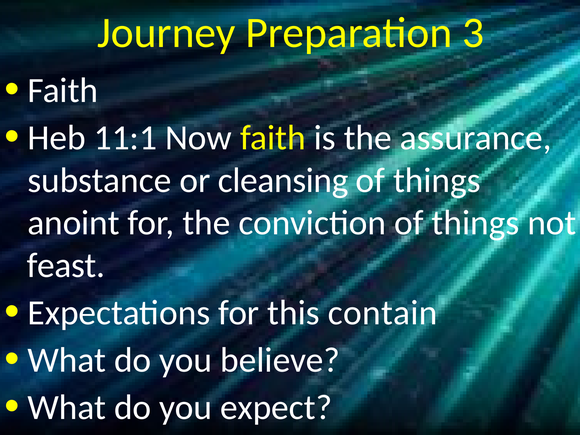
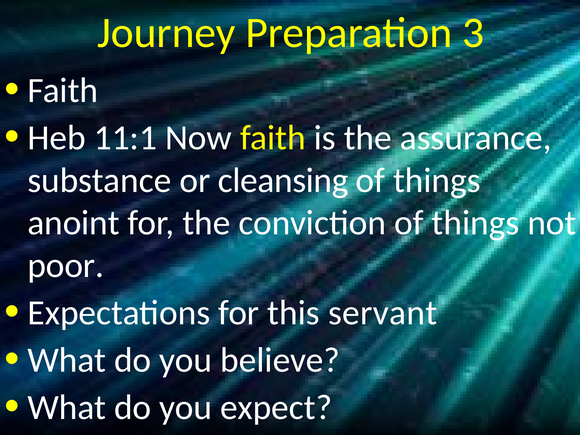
feast: feast -> poor (66, 265)
contain: contain -> servant (383, 313)
